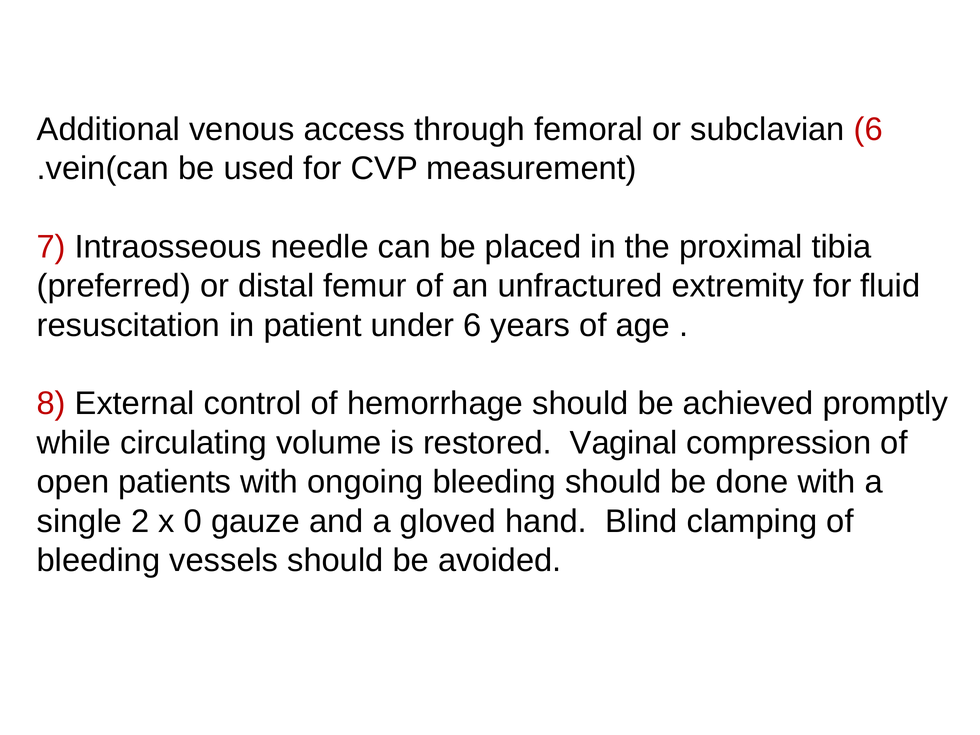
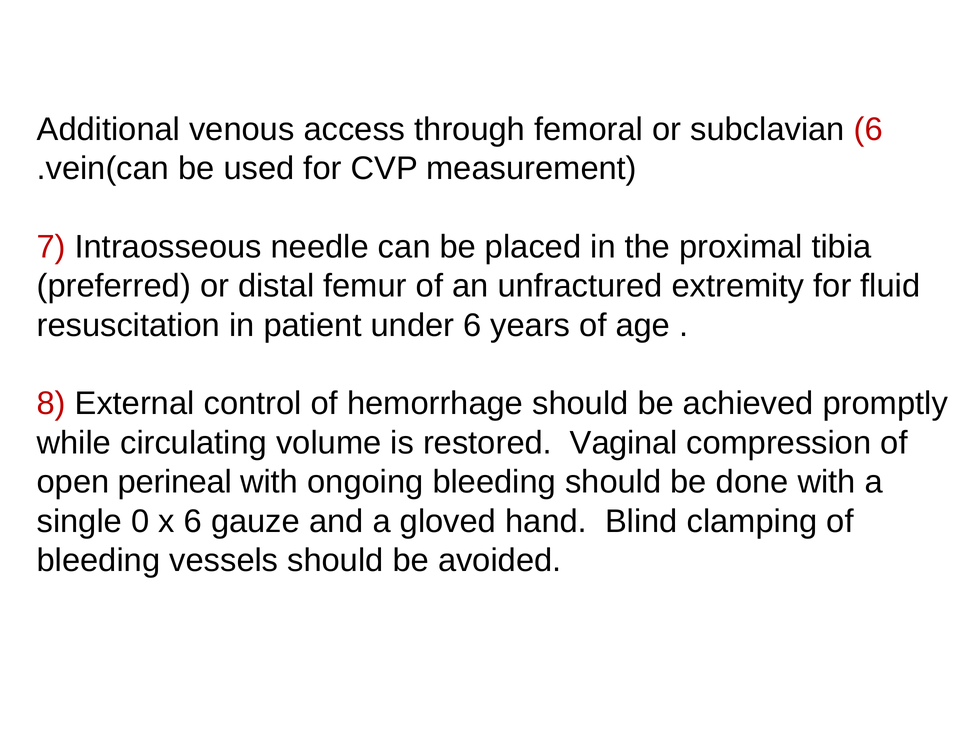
patients: patients -> perineal (175, 482)
2: 2 -> 0 (140, 521)
x 0: 0 -> 6 (193, 521)
